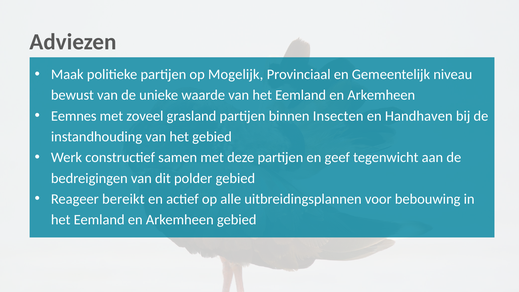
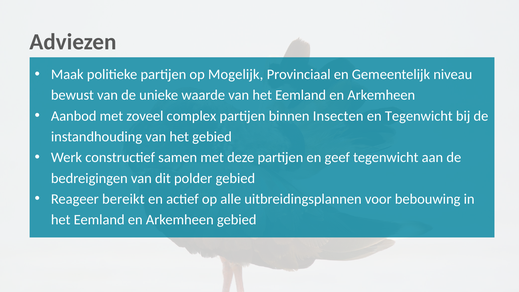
Eemnes: Eemnes -> Aanbod (74, 116)
grasland: grasland -> complex (191, 116)
en Handhaven: Handhaven -> Tegenwicht (419, 116)
